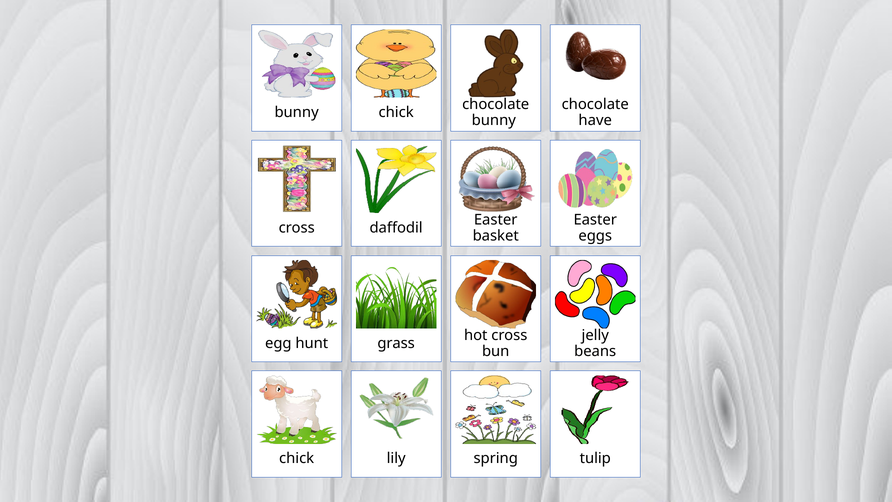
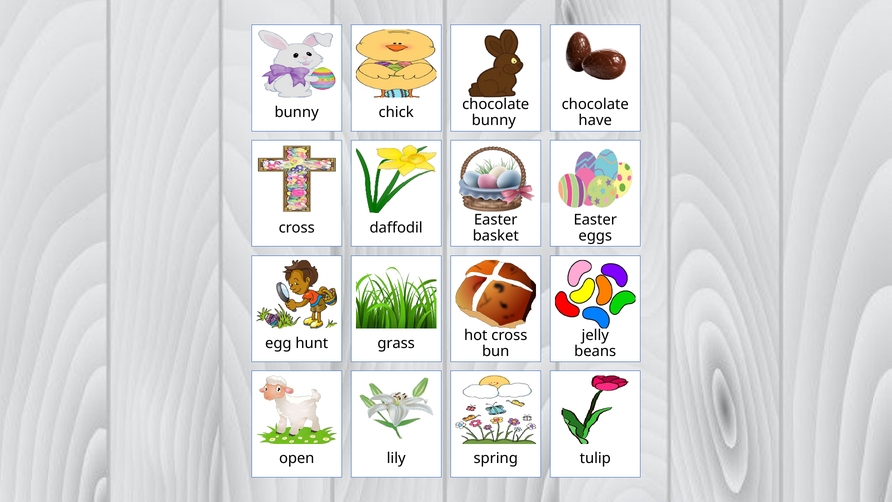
chick: chick -> open (297, 458)
